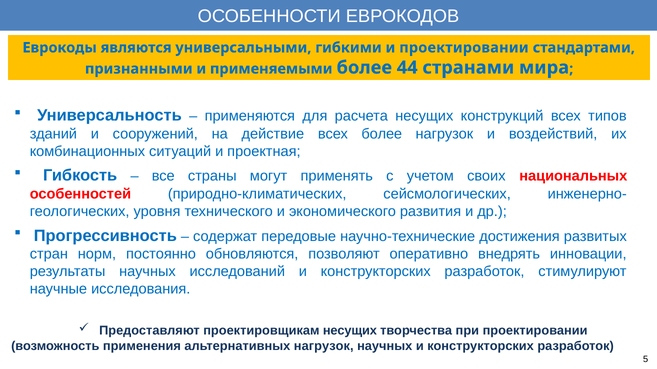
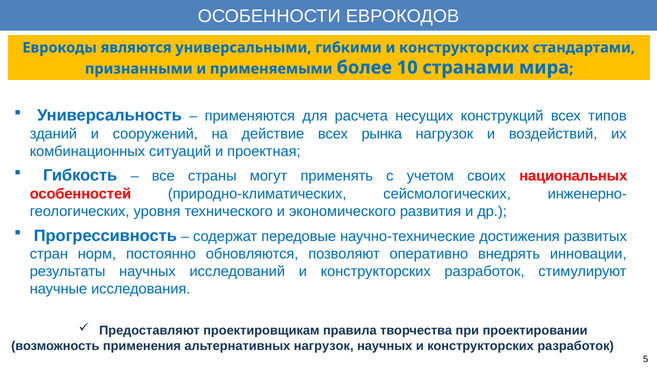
гибкими и проектировании: проектировании -> конструкторских (464, 48)
44: 44 -> 10 (407, 68)
всех более: более -> рынка (382, 134)
проектировщикам несущих: несущих -> правила (350, 331)
